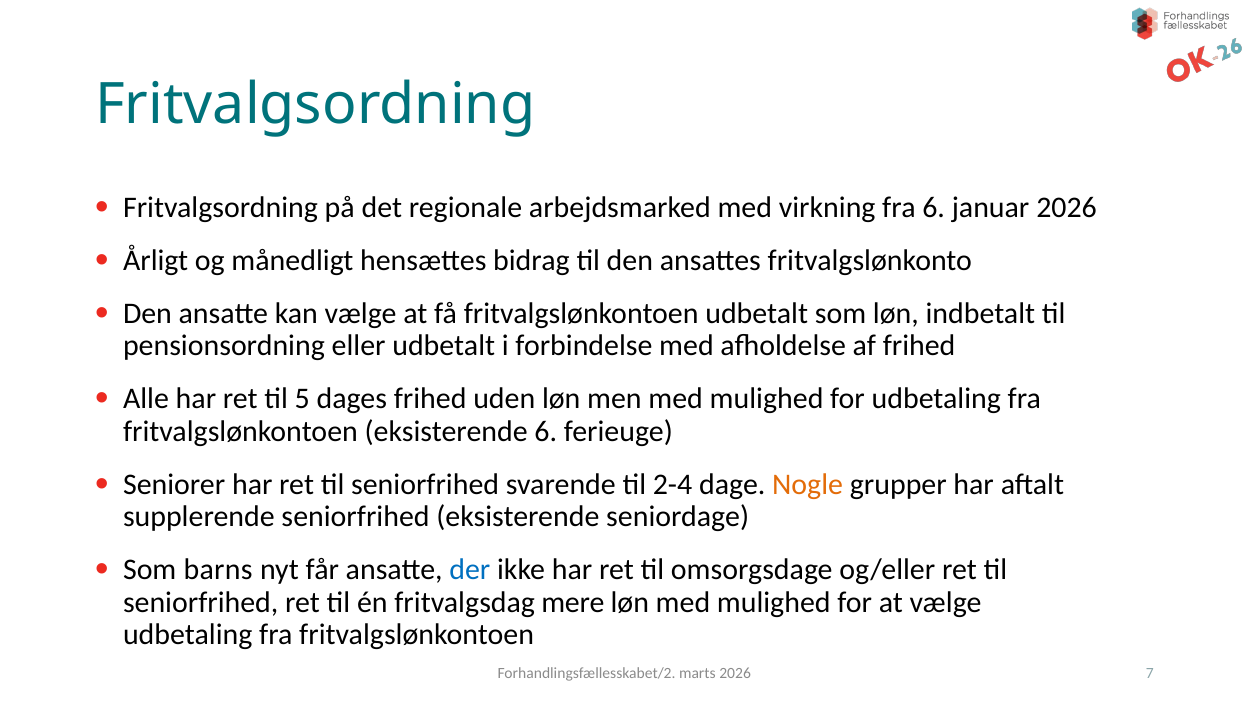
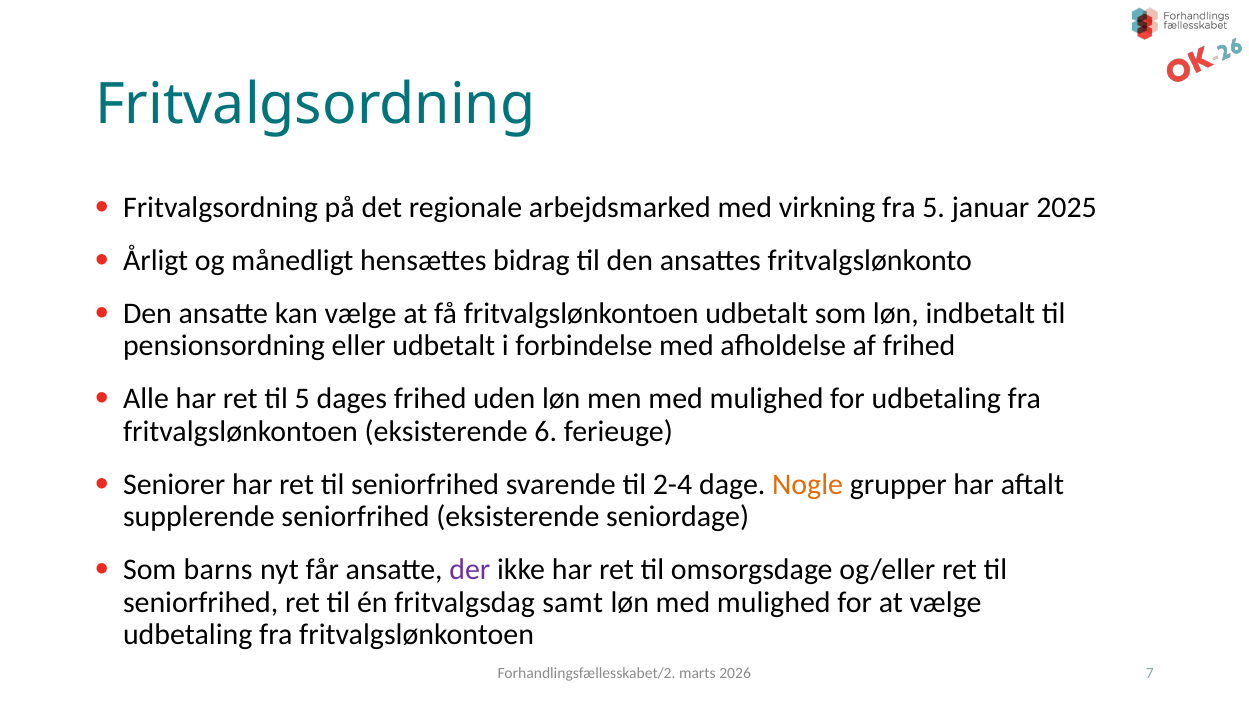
fra 6: 6 -> 5 (934, 208)
januar 2026: 2026 -> 2025 (1067, 208)
der colour: blue -> purple (470, 570)
mere: mere -> samt (573, 603)
